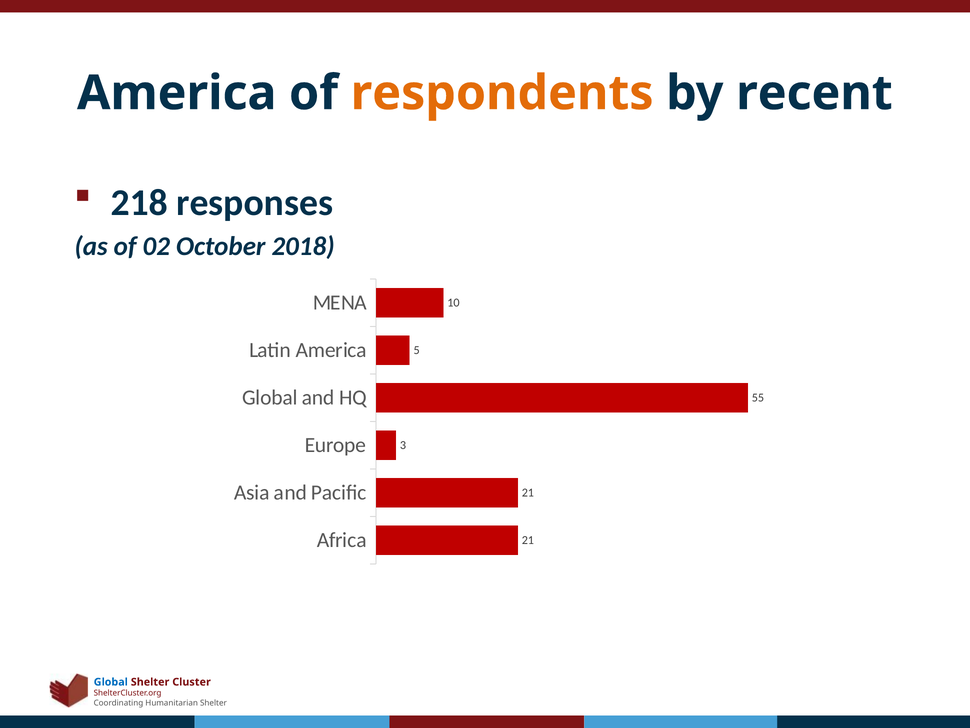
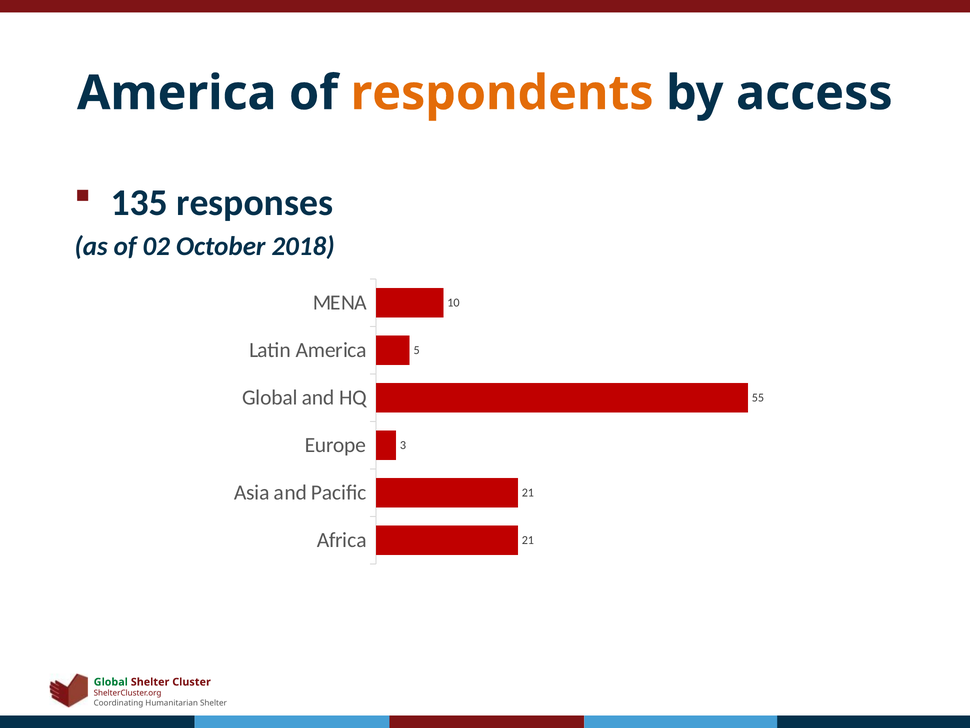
recent: recent -> access (814, 93)
218: 218 -> 135 (139, 203)
Global colour: blue -> green (111, 682)
